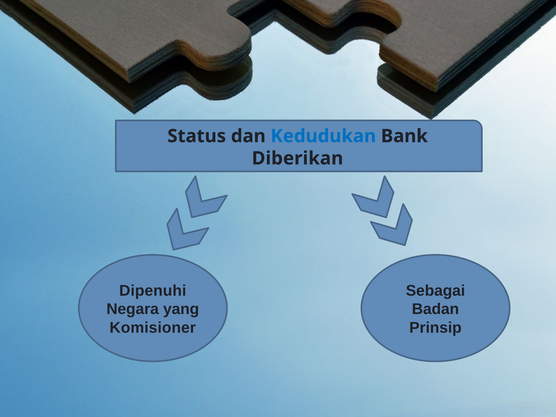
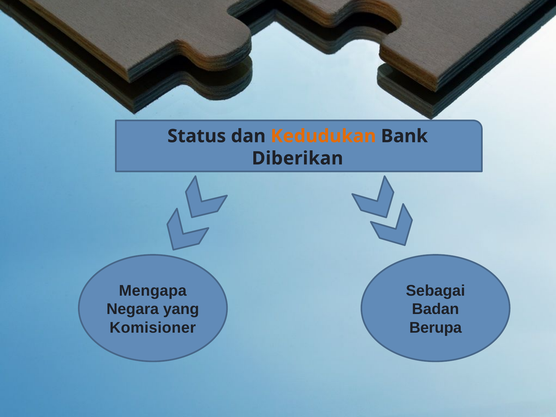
Kedudukan colour: blue -> orange (323, 136)
Dipenuhi: Dipenuhi -> Mengapa (153, 291)
Prinsip: Prinsip -> Berupa (436, 328)
